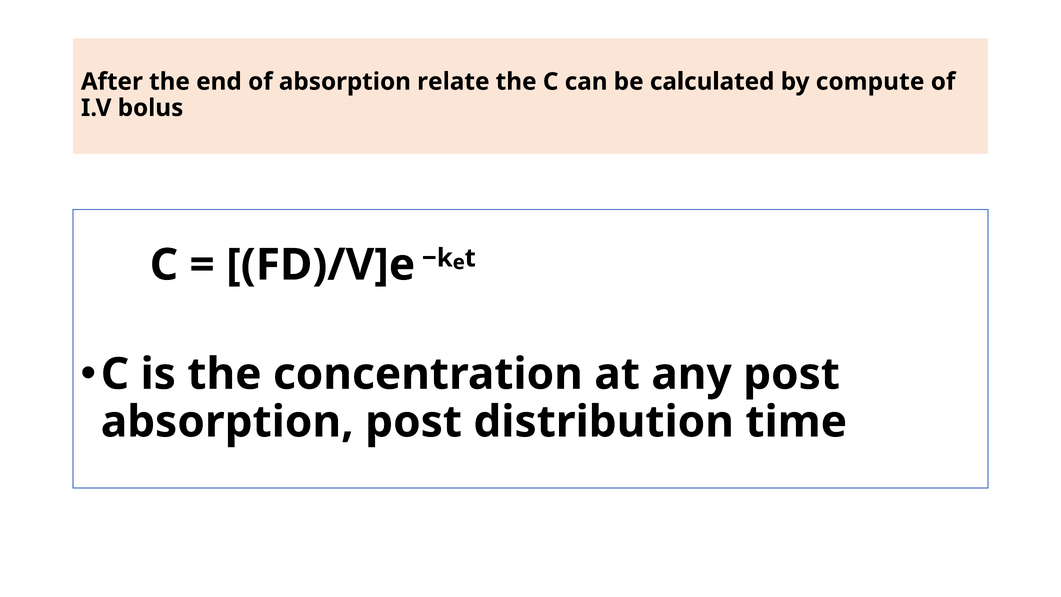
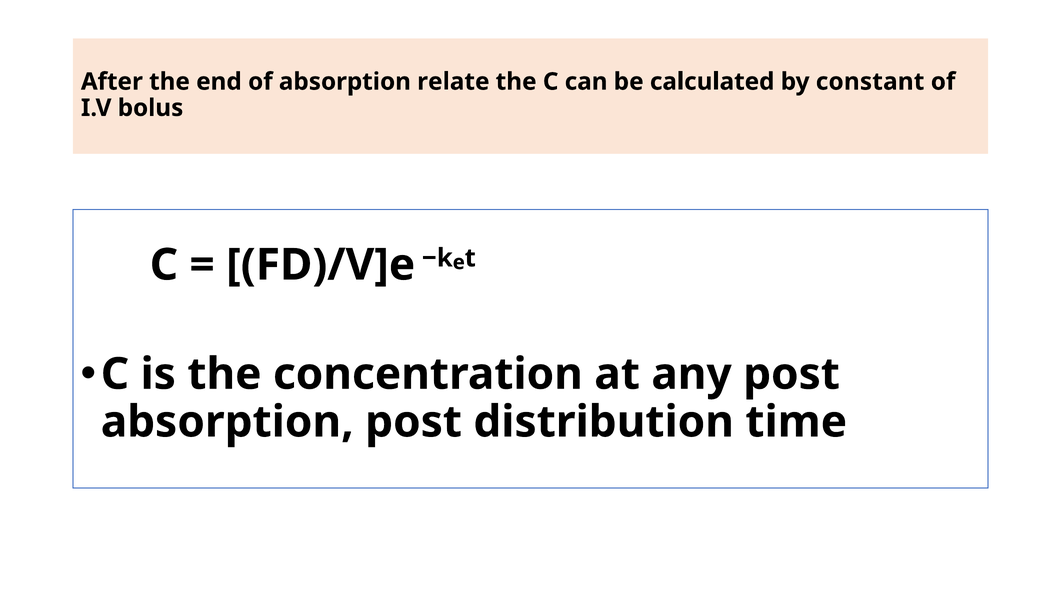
compute: compute -> constant (870, 82)
